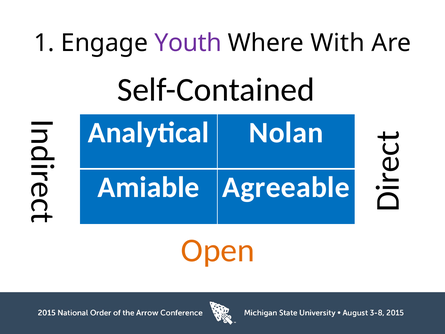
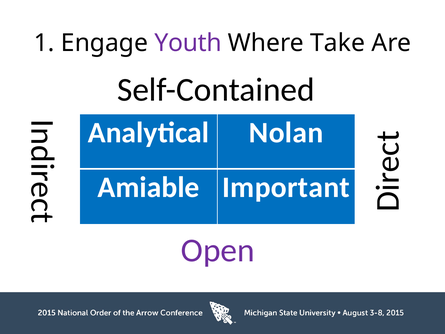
With: With -> Take (338, 43)
Agreeable: Agreeable -> Important (286, 187)
Open colour: orange -> purple (218, 250)
